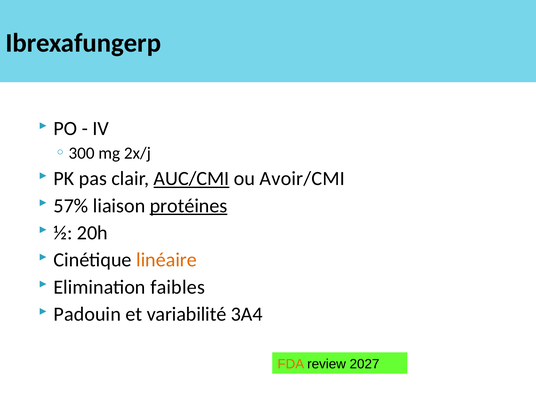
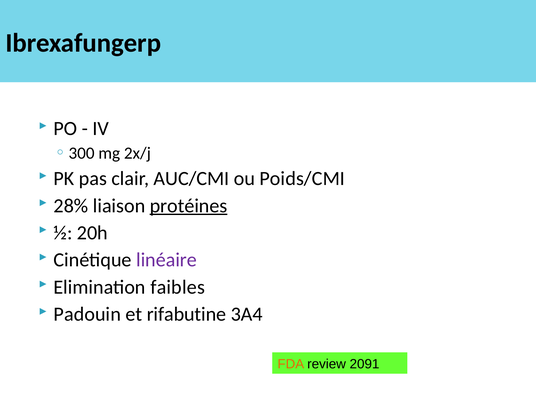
AUC/CMI underline: present -> none (191, 179)
Avoir/CMI: Avoir/CMI -> Poids/CMI (302, 179)
57%: 57% -> 28% (71, 206)
linéaire colour: orange -> purple (167, 260)
variabilité: variabilité -> rifabutine (186, 314)
2027: 2027 -> 2091 (365, 364)
